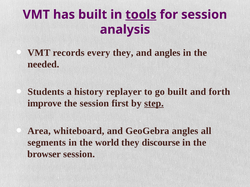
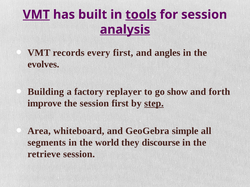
VMT underline: none -> present (36, 15)
analysis underline: none -> present (125, 30)
every they: they -> first (123, 53)
needed: needed -> evolves (43, 64)
Students: Students -> Building (46, 92)
history: history -> factory (89, 92)
go built: built -> show (178, 92)
GeoGebra angles: angles -> simple (185, 131)
browser: browser -> retrieve (44, 154)
